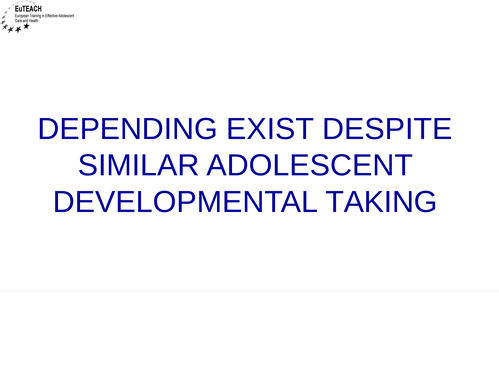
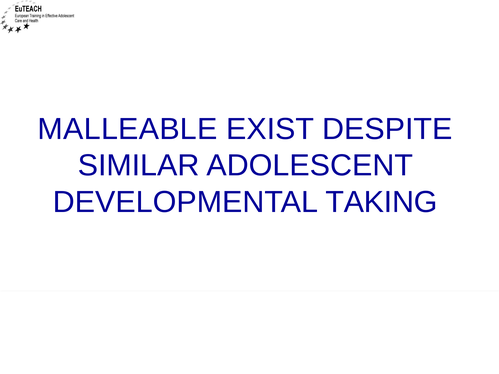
DEPENDING: DEPENDING -> MALLEABLE (128, 129)
